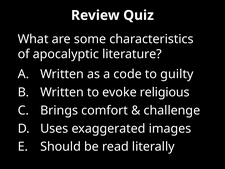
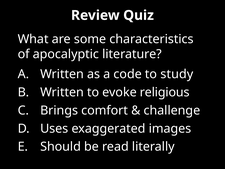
guilty: guilty -> study (177, 74)
